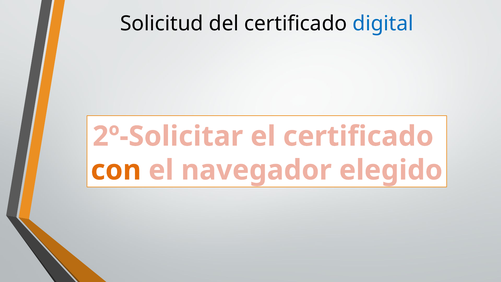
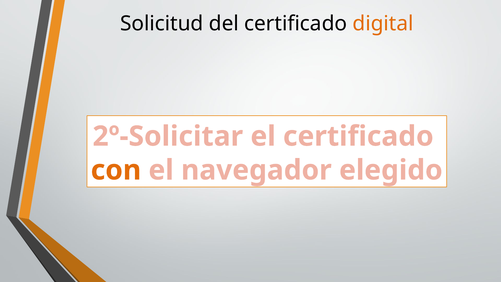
digital colour: blue -> orange (383, 24)
